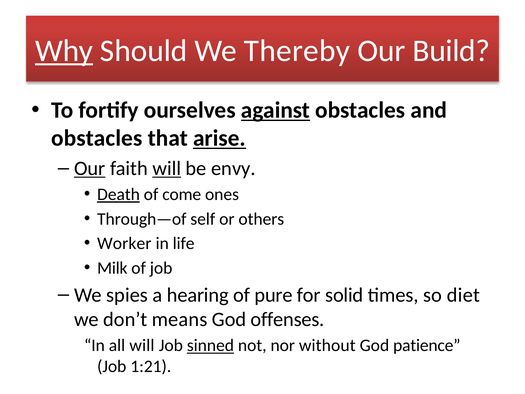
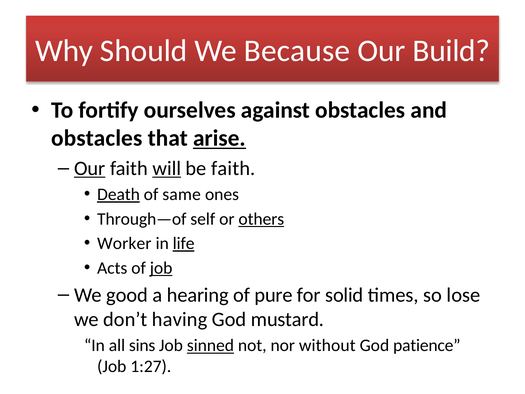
Why underline: present -> none (64, 51)
Thereby: Thereby -> Because (297, 51)
against underline: present -> none (275, 110)
be envy: envy -> faith (233, 168)
come: come -> same (182, 194)
others underline: none -> present (261, 219)
life underline: none -> present (184, 243)
Milk: Milk -> Acts (112, 268)
job underline: none -> present (161, 268)
spies: spies -> good (127, 295)
diet: diet -> lose (464, 295)
means: means -> having (180, 319)
offenses: offenses -> mustard (288, 319)
all will: will -> sins (142, 345)
1:21: 1:21 -> 1:27 (151, 366)
